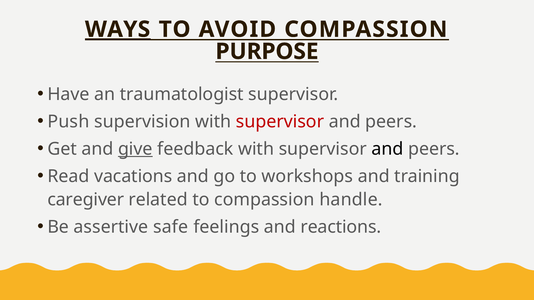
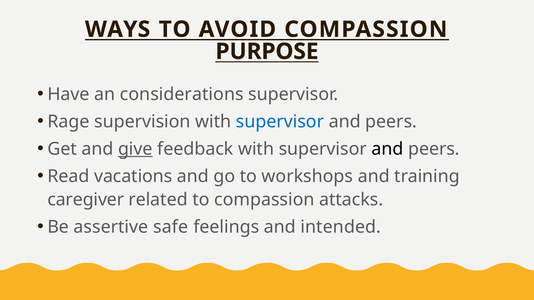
WAYS underline: present -> none (118, 29)
traumatologist: traumatologist -> considerations (182, 94)
Push: Push -> Rage (69, 122)
supervisor colour: red -> blue (280, 122)
handle: handle -> attacks (351, 200)
reactions: reactions -> intended (341, 227)
